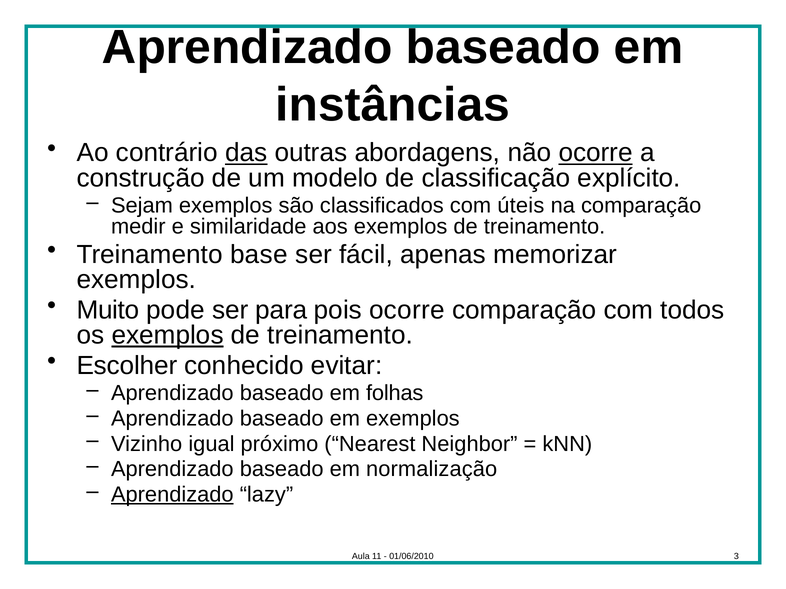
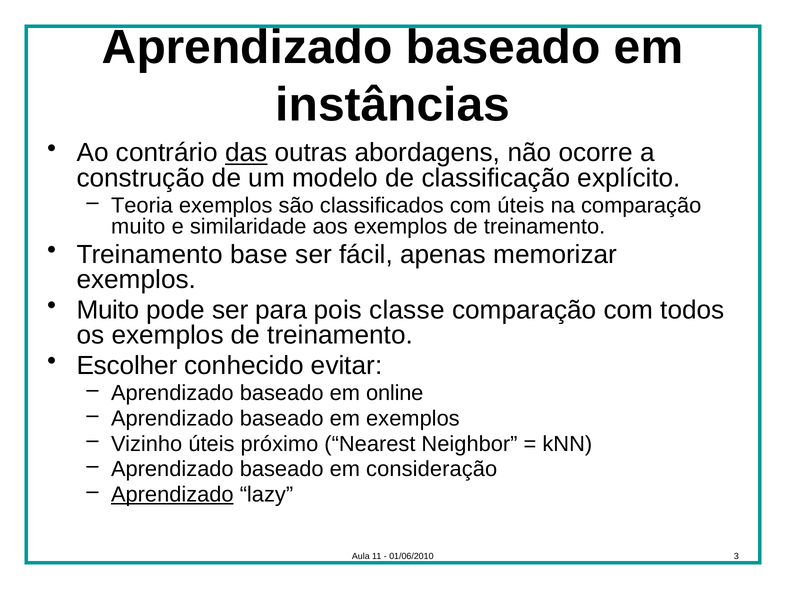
ocorre underline: present -> none (596, 153)
Sejam: Sejam -> Teoria (142, 206)
medir: medir -> muito (138, 227)
pois ocorre: ocorre -> classe (407, 310)
exemplos underline: present -> none (168, 336)
folhas: folhas -> online (395, 394)
Vizinho igual: igual -> úteis (211, 444)
normalização: normalização -> consideração (432, 470)
